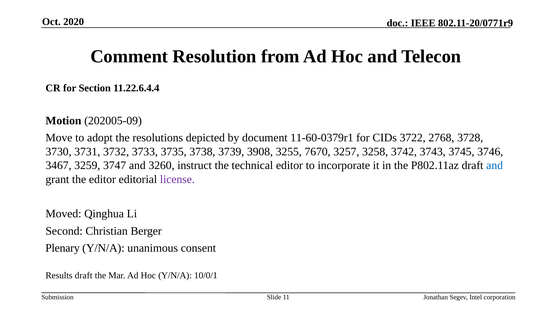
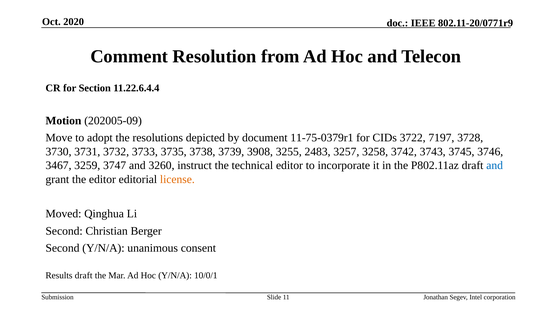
11-60-0379r1: 11-60-0379r1 -> 11-75-0379r1 (322, 138)
2768: 2768 -> 7197 (441, 138)
7670: 7670 -> 2483 (318, 152)
license colour: purple -> orange (177, 180)
Plenary: Plenary -> Second (62, 249)
